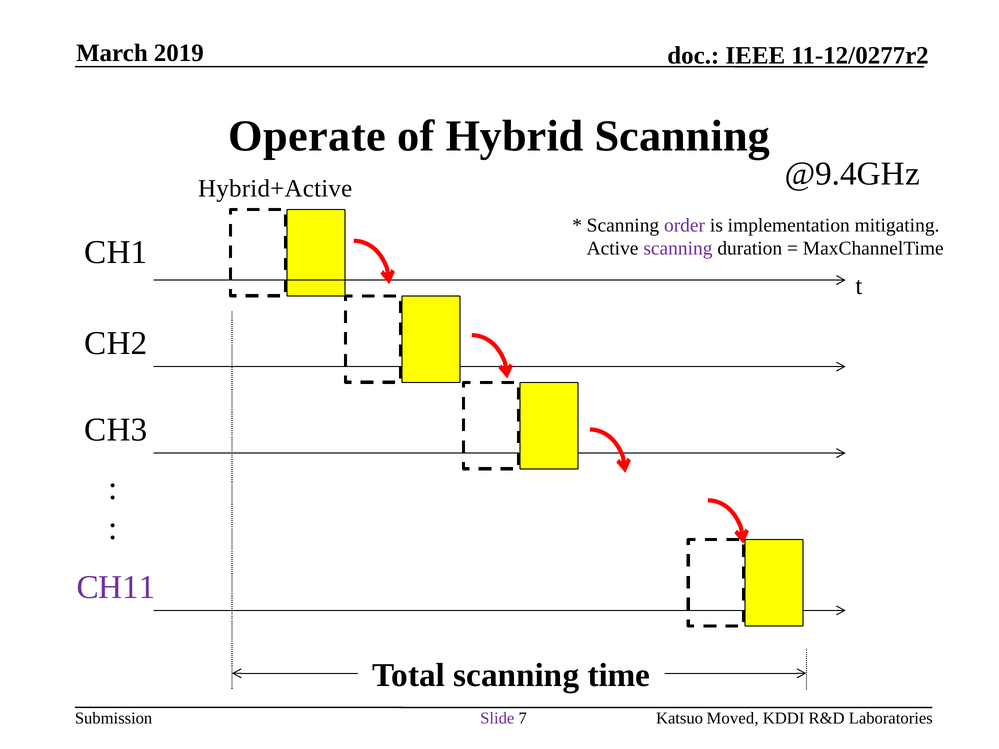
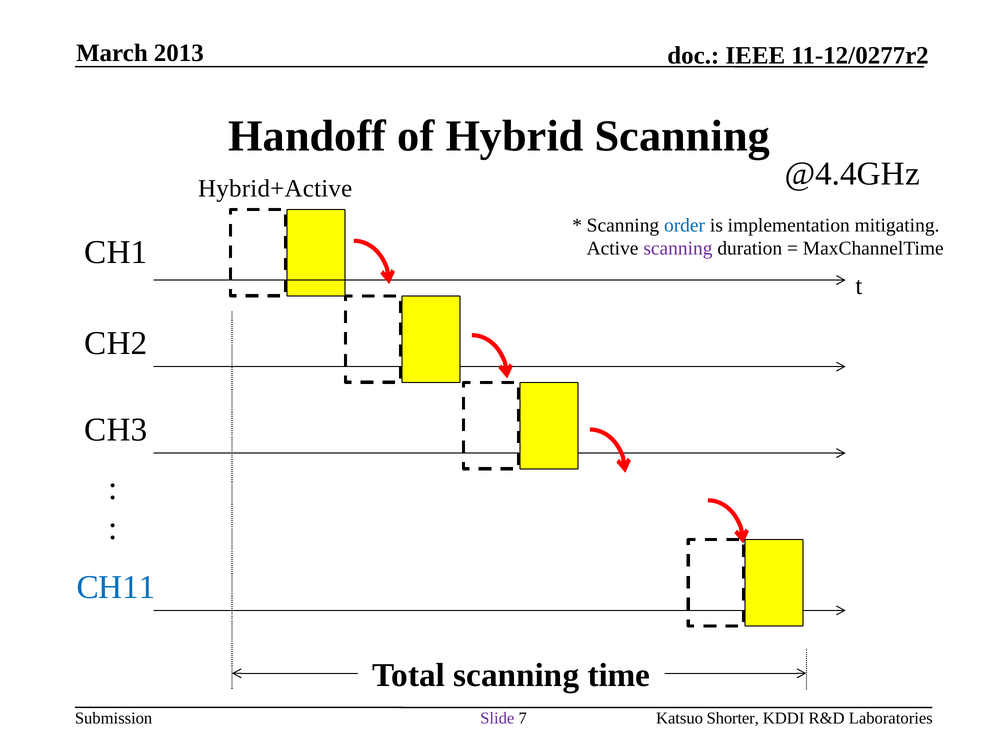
2019: 2019 -> 2013 (179, 53)
Operate: Operate -> Handoff (307, 136)
@9.4GHz: @9.4GHz -> @4.4GHz (852, 174)
order colour: purple -> blue (685, 225)
CH11 colour: purple -> blue (116, 587)
Moved: Moved -> Shorter (733, 719)
